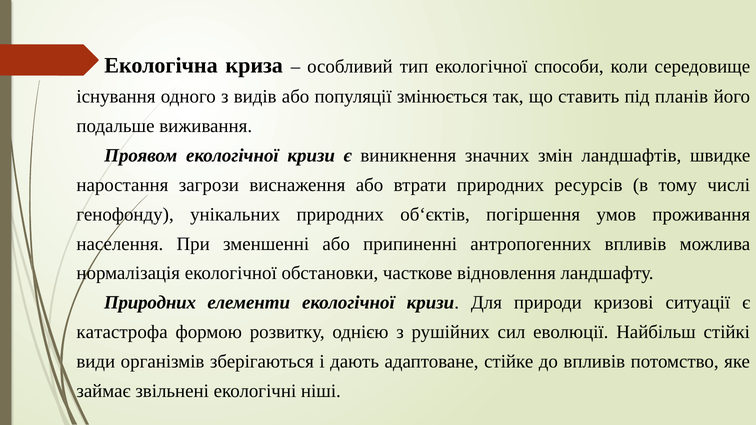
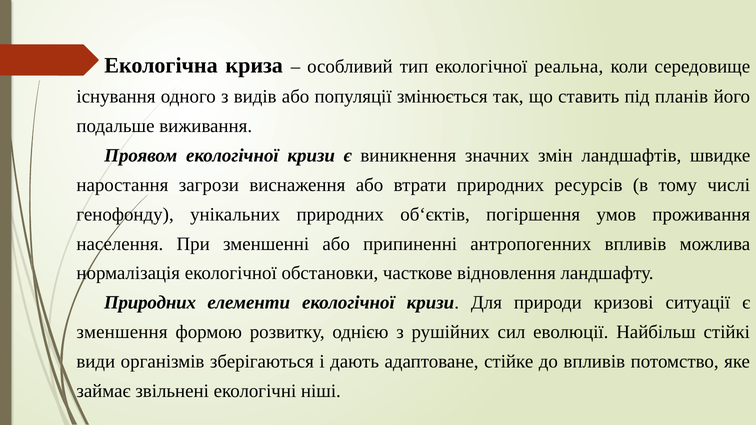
способи: способи -> реальна (569, 66)
катастрофа: катастрофа -> зменшення (122, 332)
